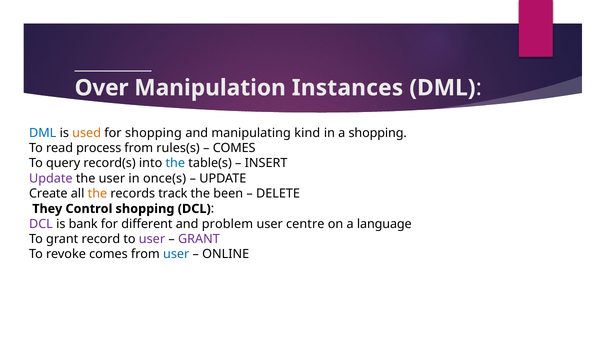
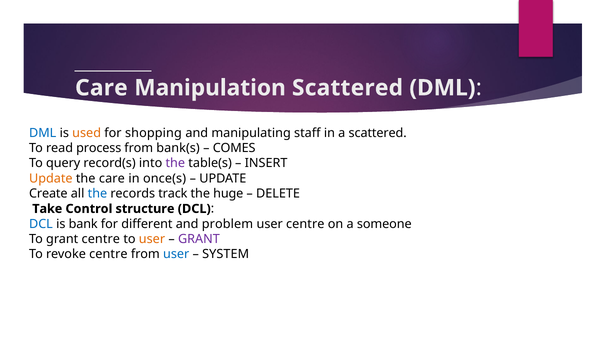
Over: Over -> Care (101, 88)
Manipulation Instances: Instances -> Scattered (347, 88)
kind: kind -> staff (307, 133)
a shopping: shopping -> scattered (378, 133)
rules(s: rules(s -> bank(s (178, 148)
the colour: blue -> purple (175, 163)
Update colour: purple -> orange (51, 178)
the user: user -> care (112, 178)
the colour: orange -> blue (97, 194)
been: been -> huge (228, 194)
They: They -> Take (47, 209)
Control shopping: shopping -> structure (145, 209)
DCL colour: purple -> blue (41, 224)
language: language -> someone (384, 224)
grant record: record -> centre (101, 239)
user colour: purple -> orange (152, 239)
revoke comes: comes -> centre (108, 254)
ONLINE: ONLINE -> SYSTEM (226, 254)
